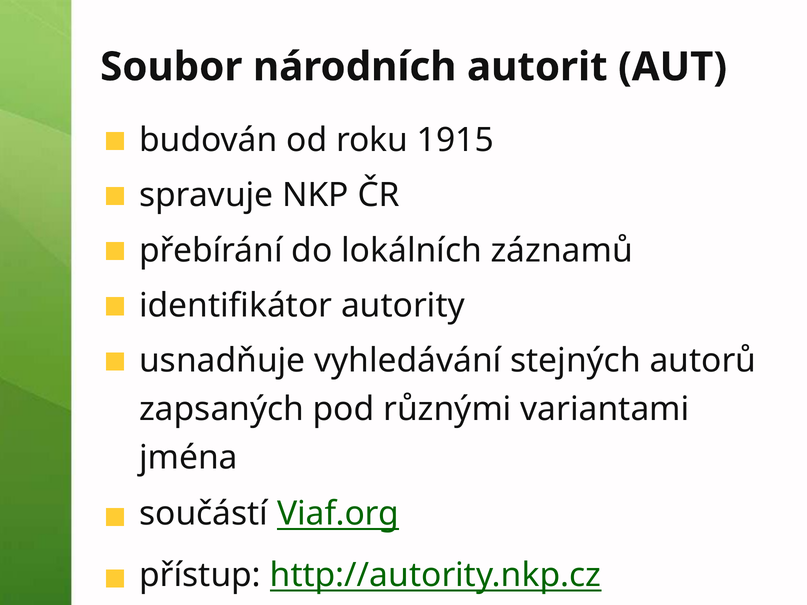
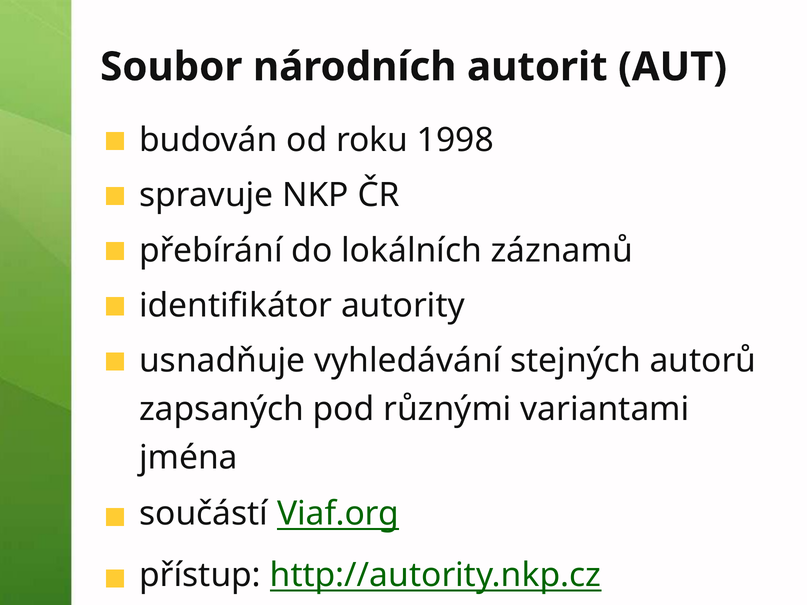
1915: 1915 -> 1998 (455, 140)
